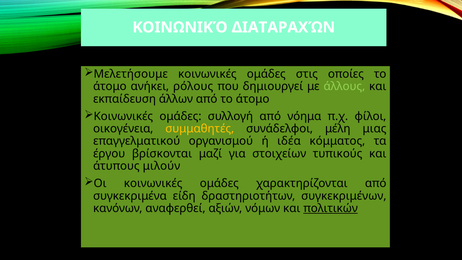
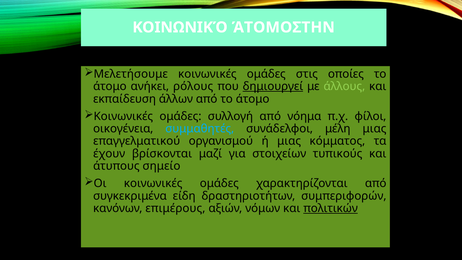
ΔΙΑΤΑΡΑΧΏΝ: ΔΙΑΤΑΡΑΧΏΝ -> ΆΤΟΜΟΣΤΗΝ (283, 27)
δημιουργεί underline: none -> present (273, 86)
συμμαθητές colour: yellow -> light blue (200, 129)
ή ιδέα: ιδέα -> μιας (289, 141)
έργου: έργου -> έχουν (109, 154)
μιλούν: μιλούν -> σημείο (162, 166)
συγκεκριμένων: συγκεκριμένων -> συμπεριφορών (344, 196)
αναφερθεί: αναφερθεί -> επιμέρους (175, 208)
